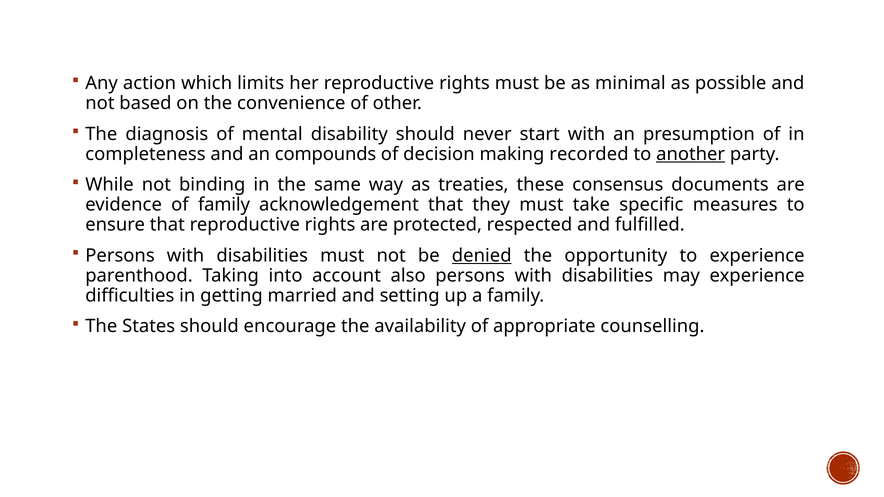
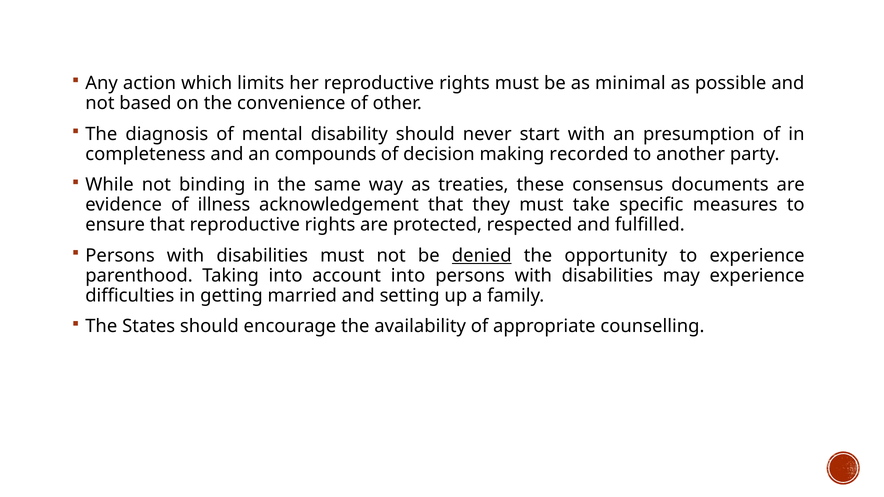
another underline: present -> none (691, 154)
of family: family -> illness (224, 205)
account also: also -> into (408, 276)
